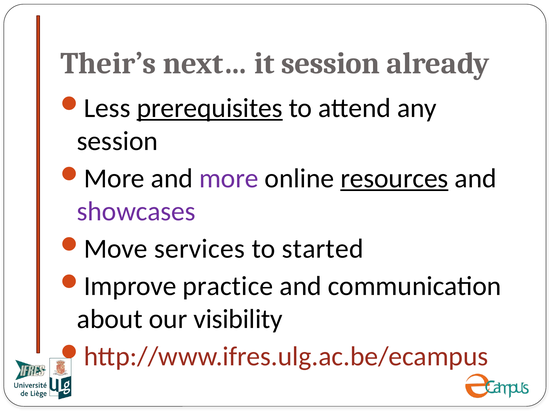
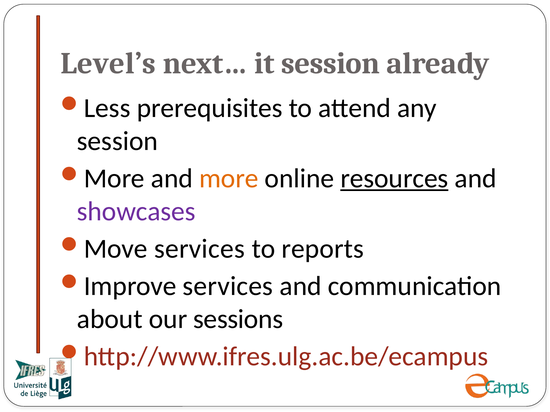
Their’s: Their’s -> Level’s (108, 64)
prerequisites underline: present -> none (210, 108)
more colour: purple -> orange (229, 179)
started: started -> reports (323, 249)
practice: practice -> services (228, 287)
visibility: visibility -> sessions (238, 320)
